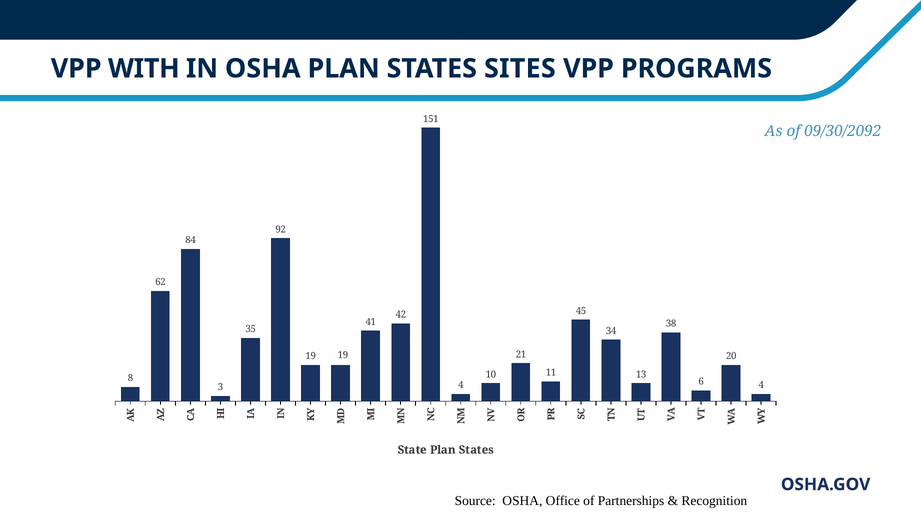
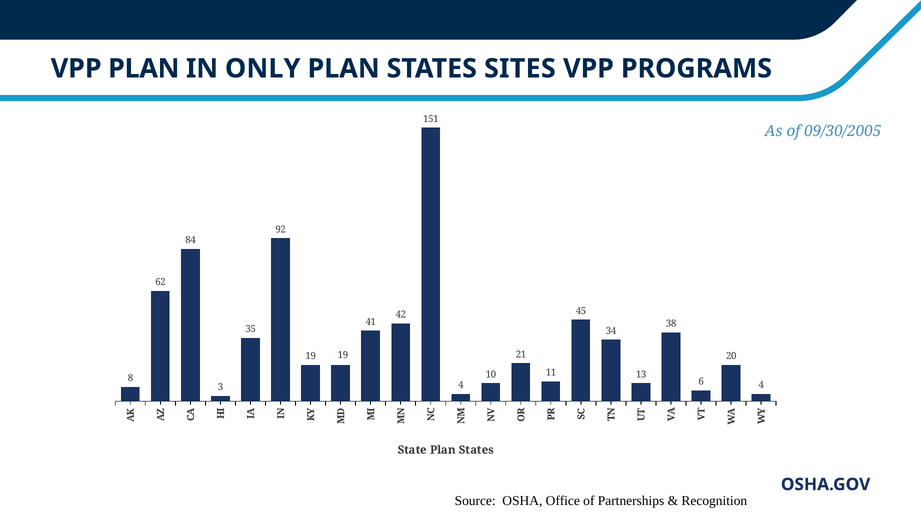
VPP WITH: WITH -> PLAN (144, 69)
IN OSHA: OSHA -> ONLY (263, 69)
09/30/2092: 09/30/2092 -> 09/30/2005 (843, 131)
